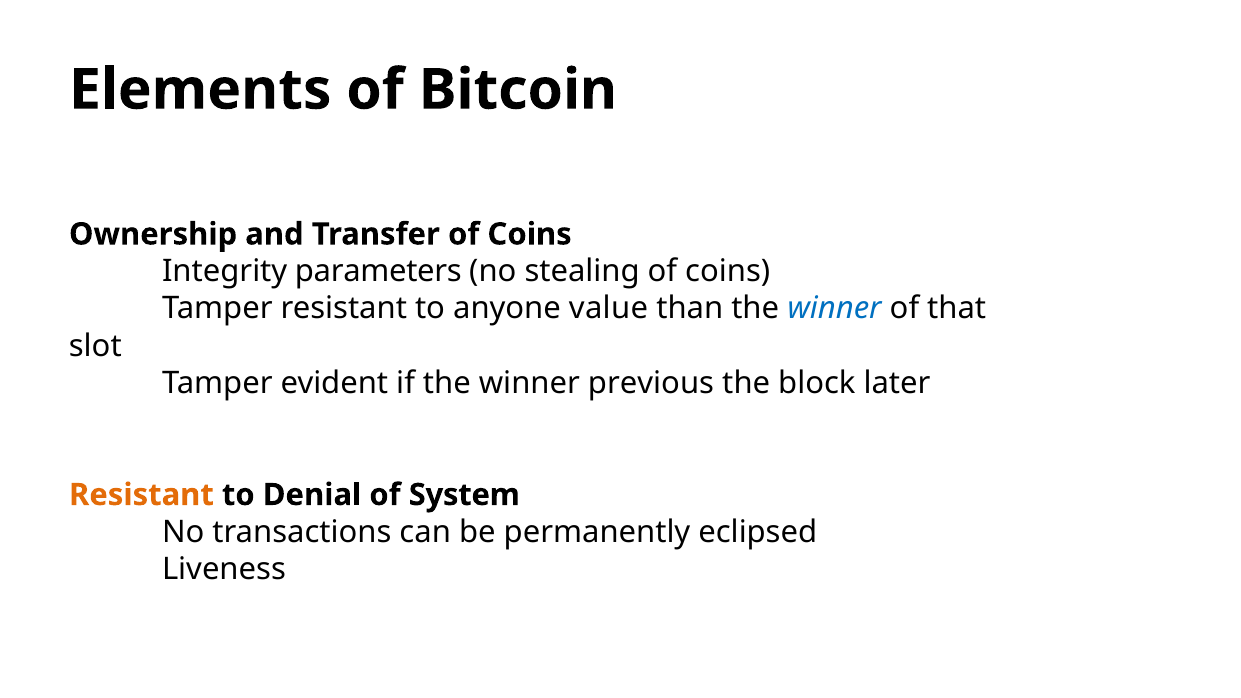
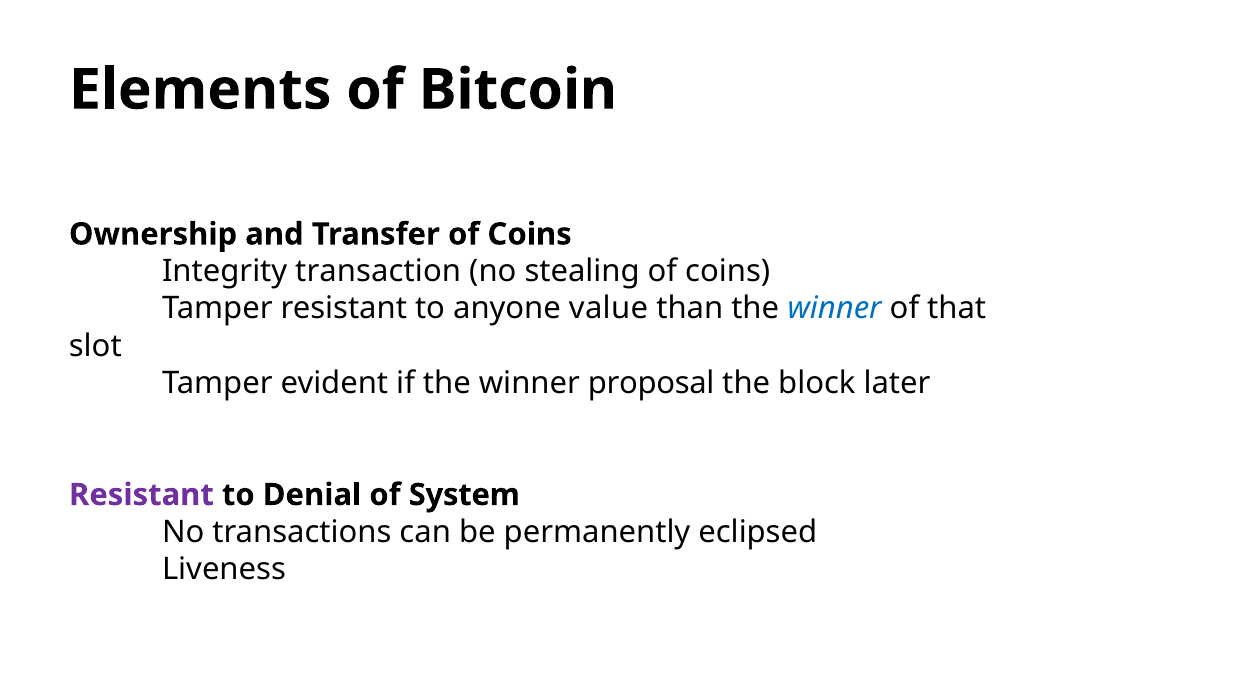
parameters: parameters -> transaction (378, 272)
previous: previous -> proposal (651, 383)
Resistant colour: orange -> purple (141, 495)
